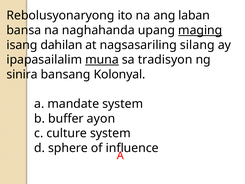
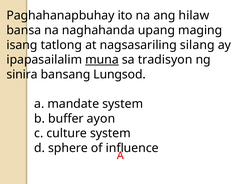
Rebolusyonaryong: Rebolusyonaryong -> Paghahanapbuhay (60, 16)
laban: laban -> hilaw (194, 16)
maging underline: present -> none (200, 30)
dahilan: dahilan -> tatlong (61, 45)
Kolonyal: Kolonyal -> Lungsod (120, 74)
